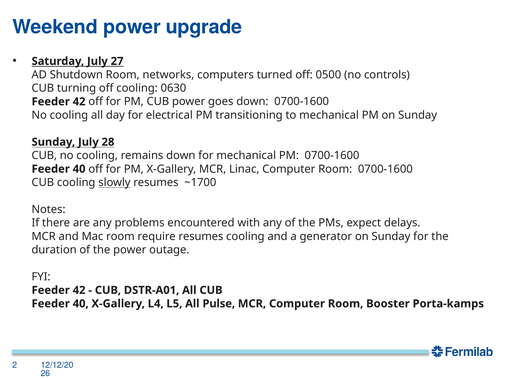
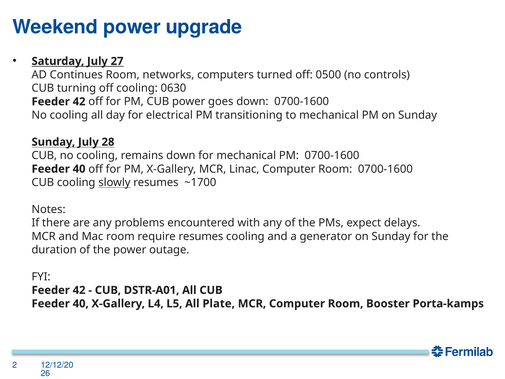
Shutdown: Shutdown -> Continues (76, 75)
Pulse: Pulse -> Plate (219, 303)
